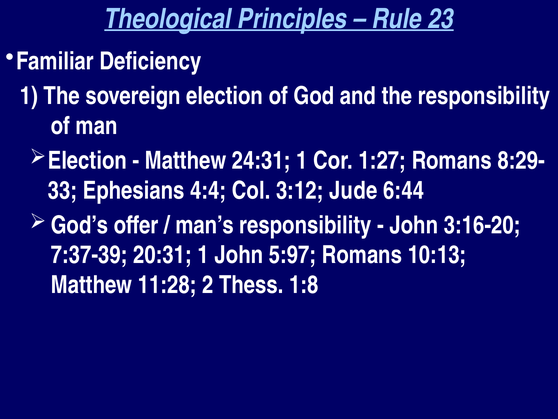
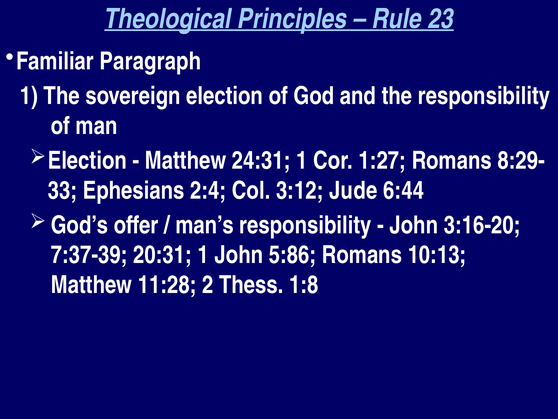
Deficiency: Deficiency -> Paragraph (150, 61)
4:4: 4:4 -> 2:4 (208, 190)
5:97: 5:97 -> 5:86 (293, 255)
